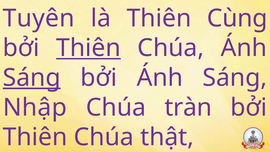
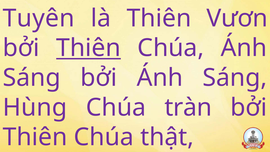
Cùng: Cùng -> Vươn (237, 18)
Sáng underline: present -> none (32, 78)
Nhập: Nhập -> Hùng (35, 107)
